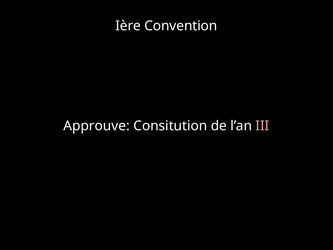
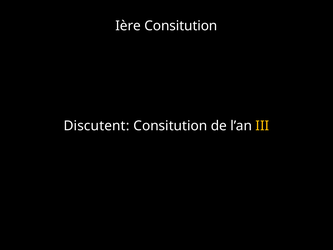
Ière Convention: Convention -> Consitution (181, 26)
Approuve: Approuve -> Discutent (97, 126)
III colour: pink -> yellow (262, 126)
